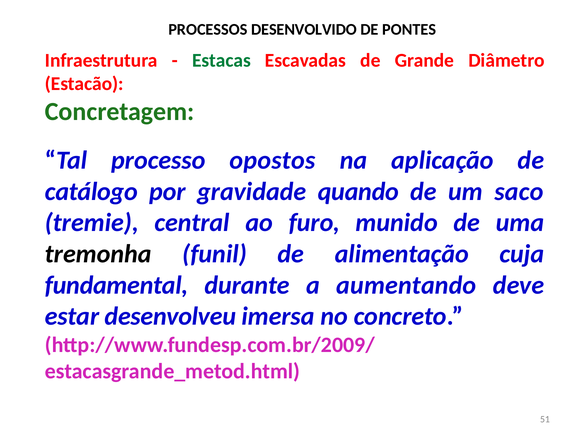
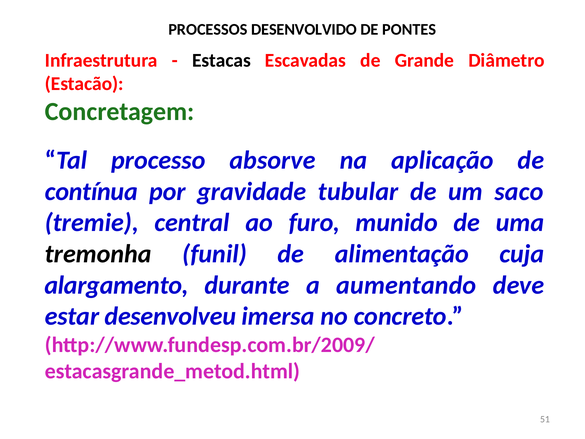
Estacas colour: green -> black (221, 60)
opostos: opostos -> absorve (272, 160)
catálogo: catálogo -> contínua (91, 191)
quando: quando -> tubular (358, 191)
fundamental: fundamental -> alargamento (116, 285)
